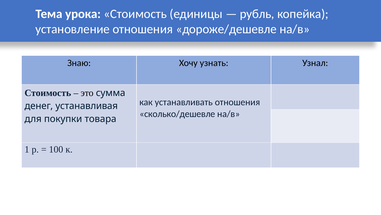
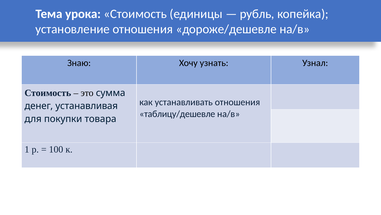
сколько/дешевле: сколько/дешевле -> таблицу/дешевле (177, 114)
